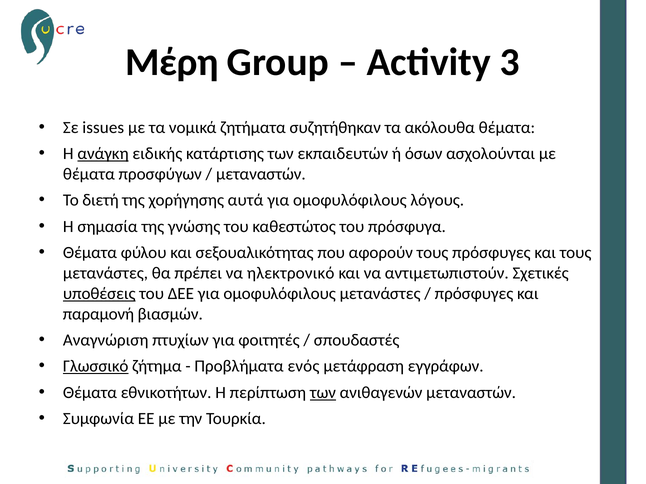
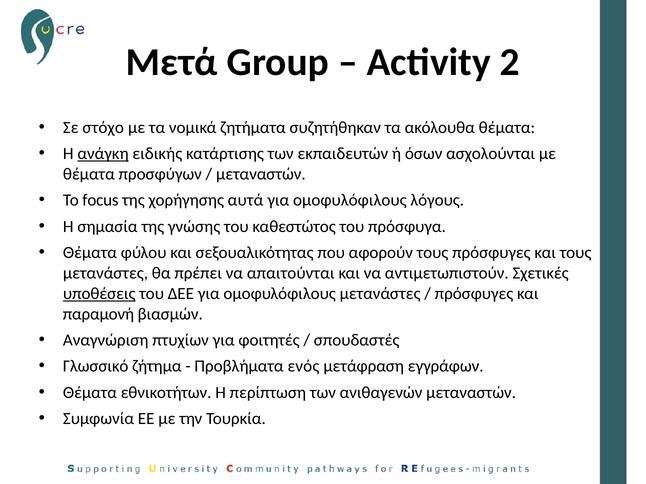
Μέρη: Μέρη -> Μετά (172, 63)
3: 3 -> 2 (510, 63)
issues: issues -> στόχο (103, 128)
διετή: διετή -> focus (101, 201)
ηλεκτρονικό: ηλεκτρονικό -> απαιτούνται (291, 273)
Γλωσσικό underline: present -> none (96, 367)
των underline: present -> none (323, 393)
